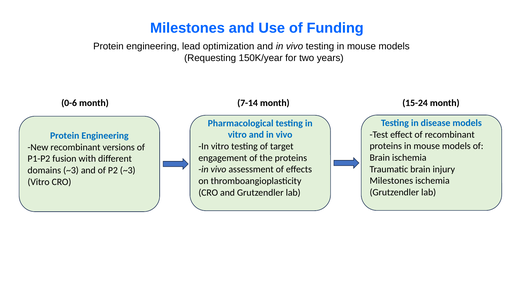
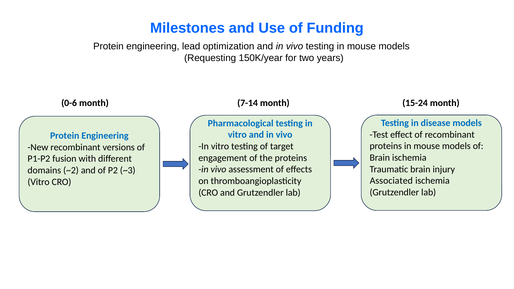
domains ~3: ~3 -> ~2 (71, 170)
Milestones: Milestones -> Associated (391, 181)
